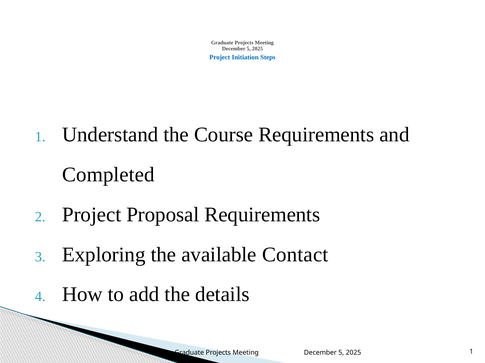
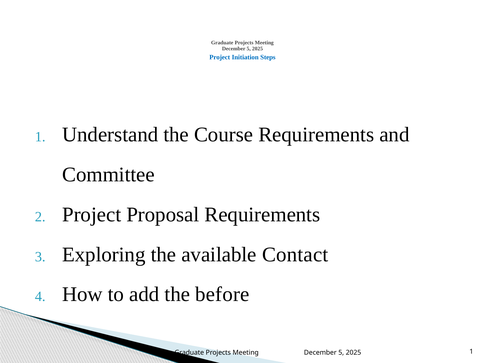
Completed: Completed -> Committee (108, 175)
details: details -> before (222, 295)
